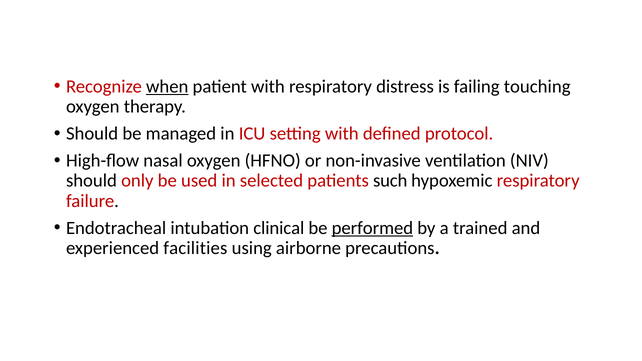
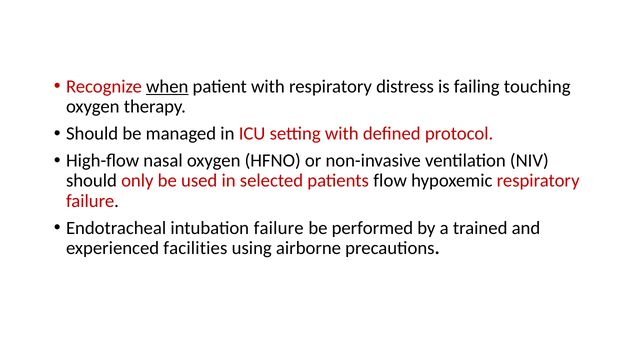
such: such -> flow (390, 181)
intubation clinical: clinical -> failure (279, 228)
performed underline: present -> none (372, 228)
